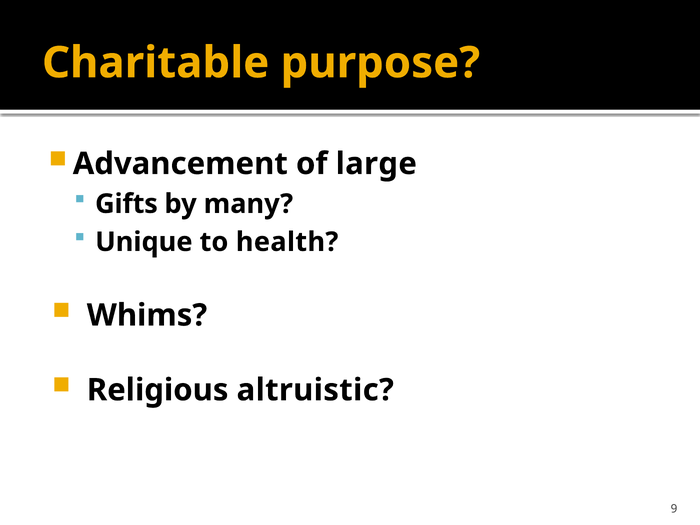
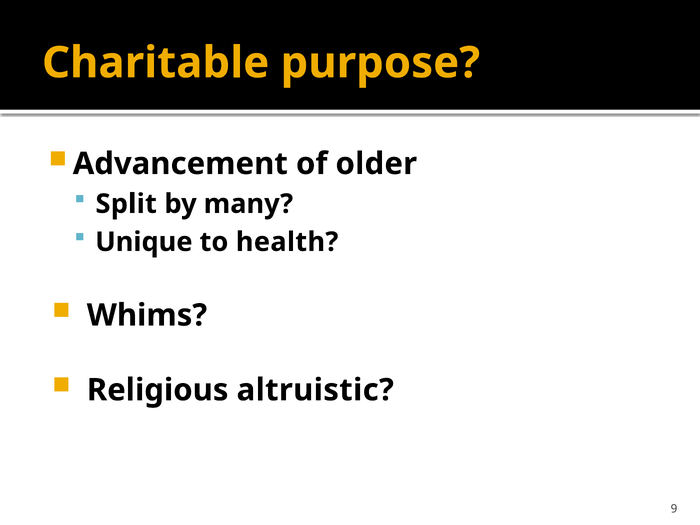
large: large -> older (376, 164)
Gifts: Gifts -> Split (126, 204)
